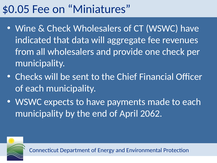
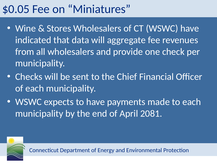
Check: Check -> Stores (59, 28)
2062: 2062 -> 2081 (151, 113)
